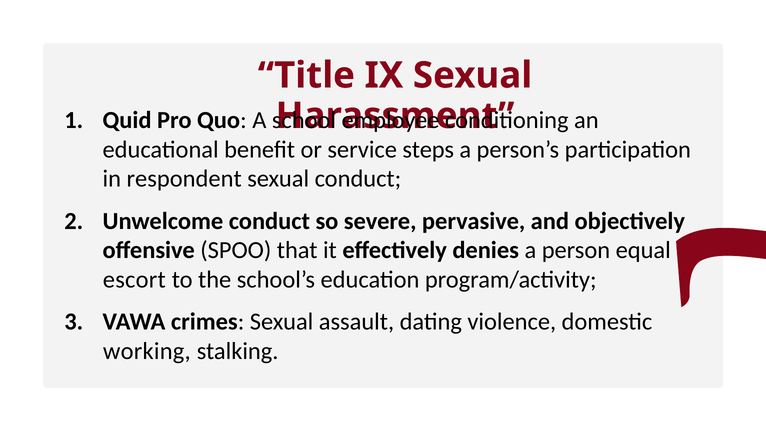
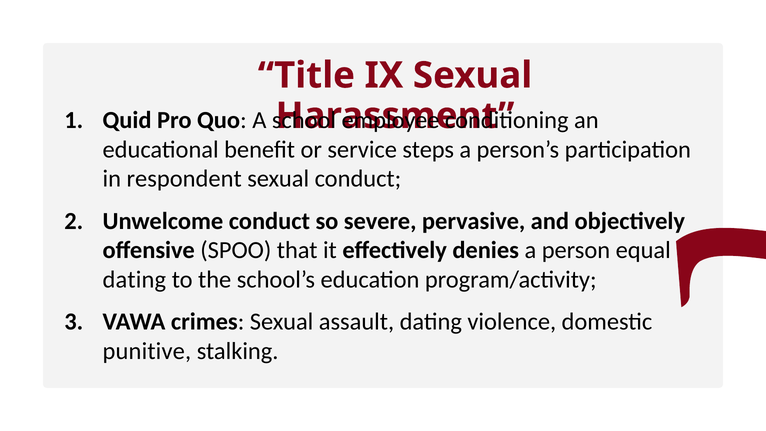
escort: escort -> dating (134, 280)
working: working -> punitive (147, 351)
